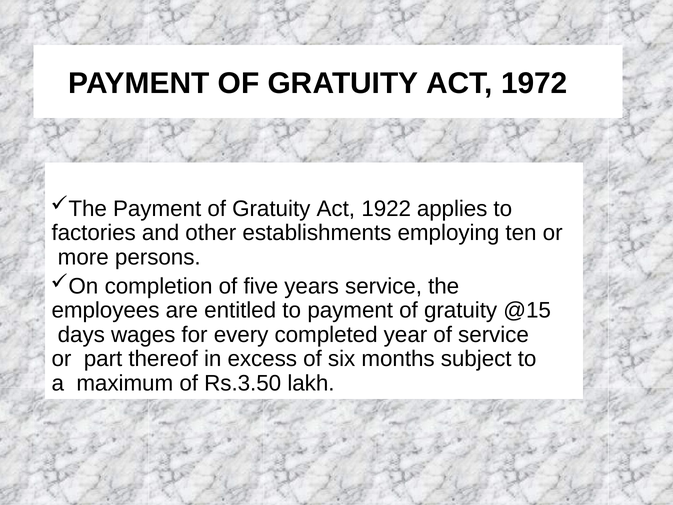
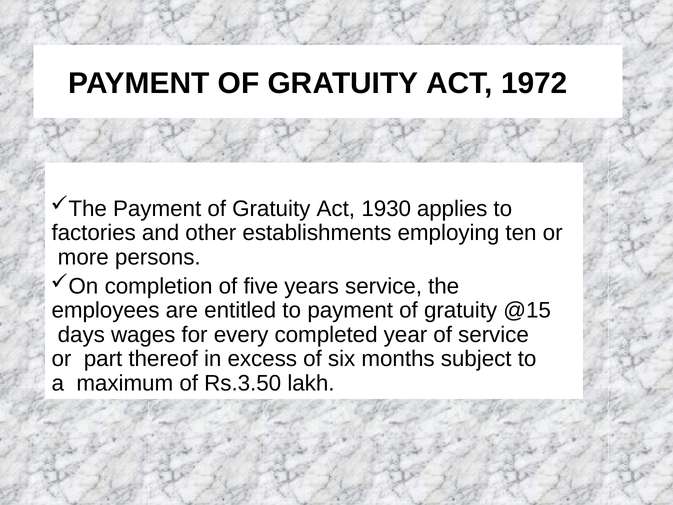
1922: 1922 -> 1930 (386, 209)
